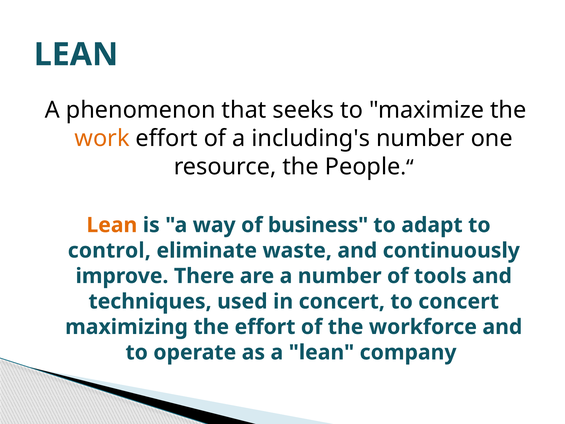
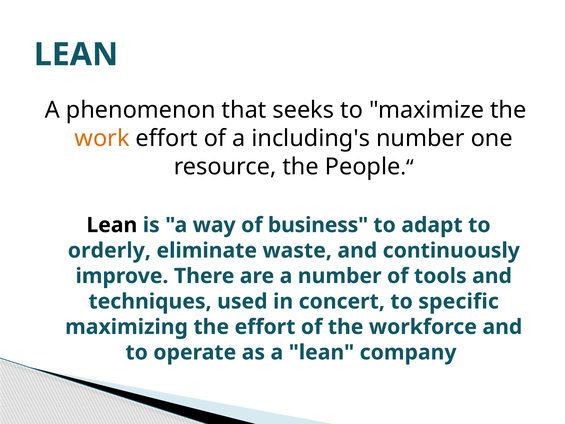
Lean colour: orange -> black (112, 225)
control: control -> orderly (109, 250)
to concert: concert -> specific (459, 301)
